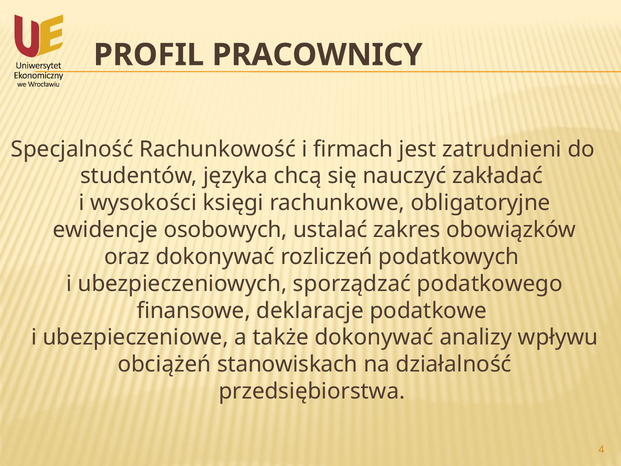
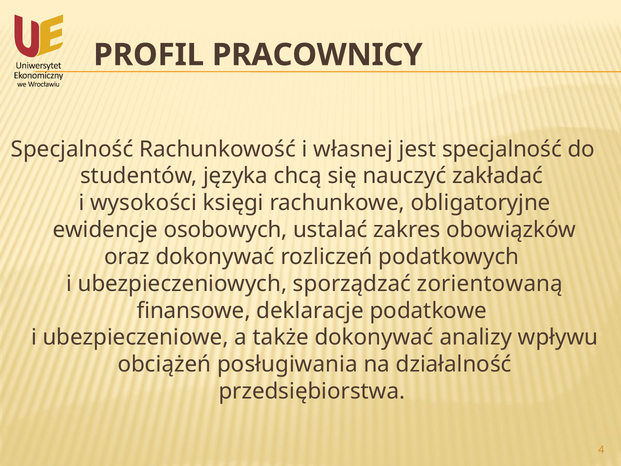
firmach: firmach -> własnej (353, 149)
jest zatrudnieni: zatrudnieni -> specjalność (502, 149)
podatkowego: podatkowego -> zorientowaną (490, 284)
stanowiskach: stanowiskach -> posługiwania (287, 364)
